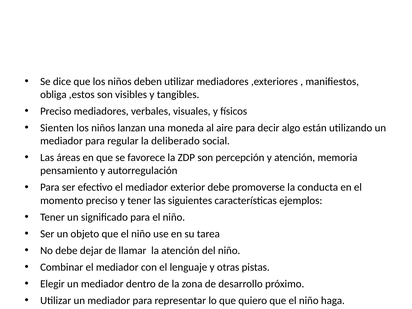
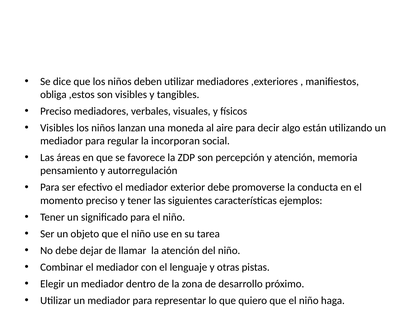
Sienten: Sienten -> Visibles (57, 128)
deliberado: deliberado -> incorporan (176, 141)
